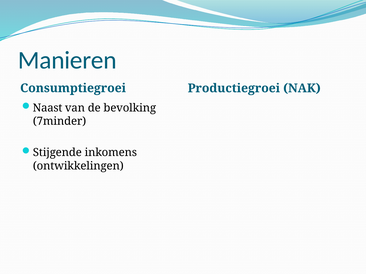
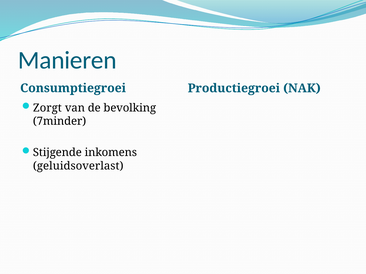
Naast: Naast -> Zorgt (47, 108)
ontwikkelingen: ontwikkelingen -> geluidsoverlast (78, 166)
